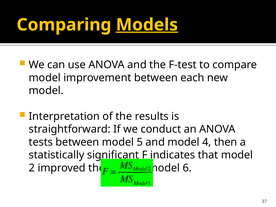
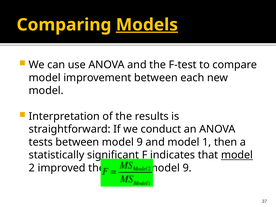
between model 5: 5 -> 9 (140, 142)
4: 4 -> 1 (207, 142)
model underline: none -> present (237, 155)
6: 6 -> 9 (187, 168)
